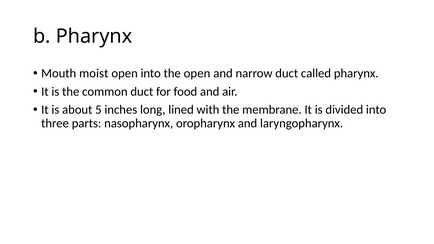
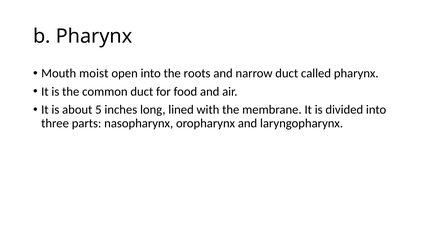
the open: open -> roots (197, 73)
